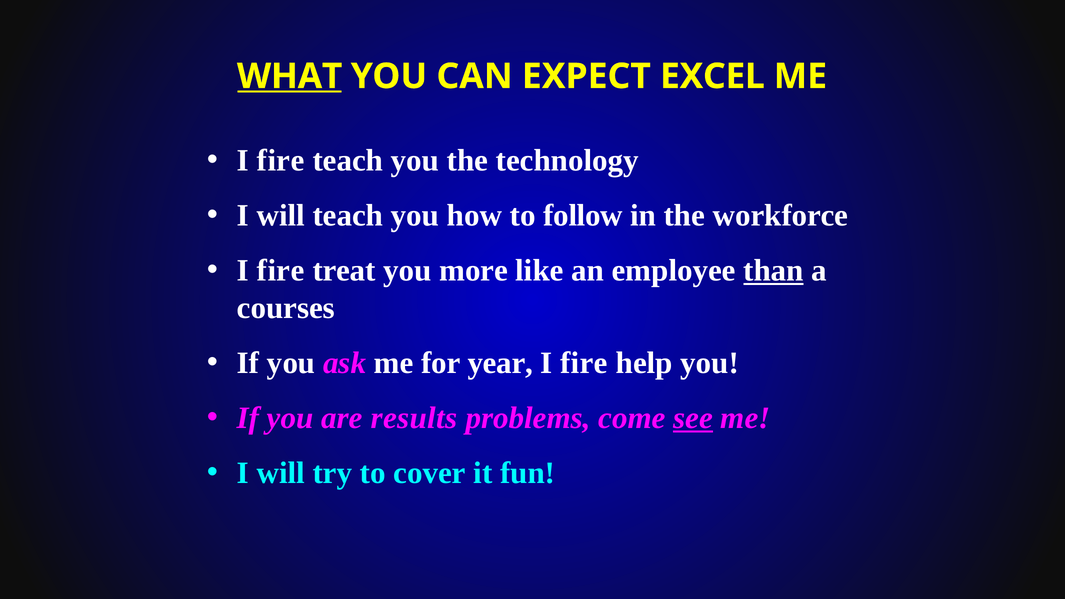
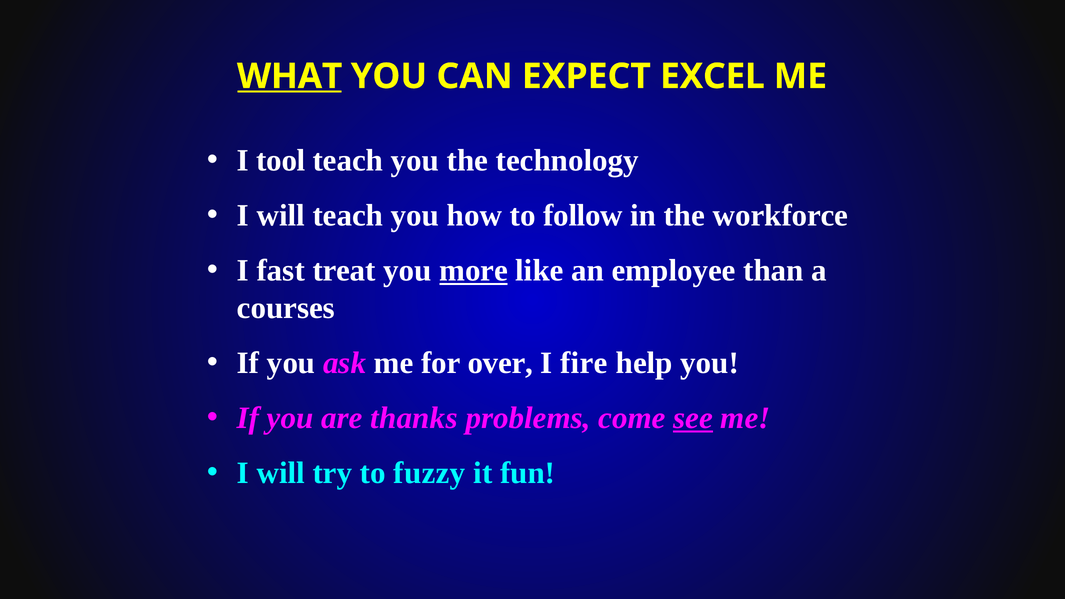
fire: fire -> tool (281, 161)
fire: fire -> fast (281, 271)
more underline: none -> present (474, 271)
than underline: present -> none (774, 271)
year: year -> over (500, 363)
results: results -> thanks (414, 418)
cover: cover -> fuzzy (429, 473)
